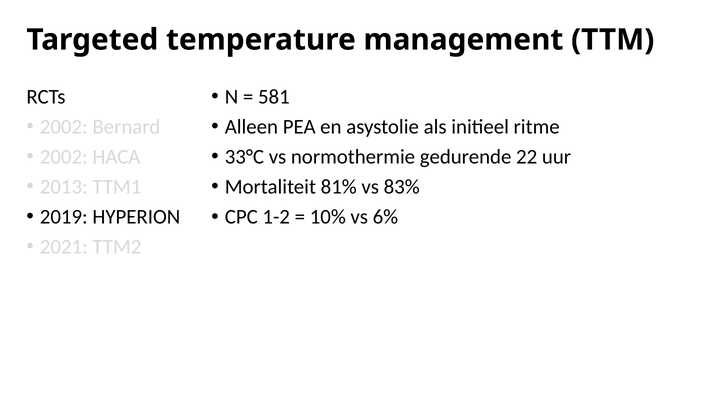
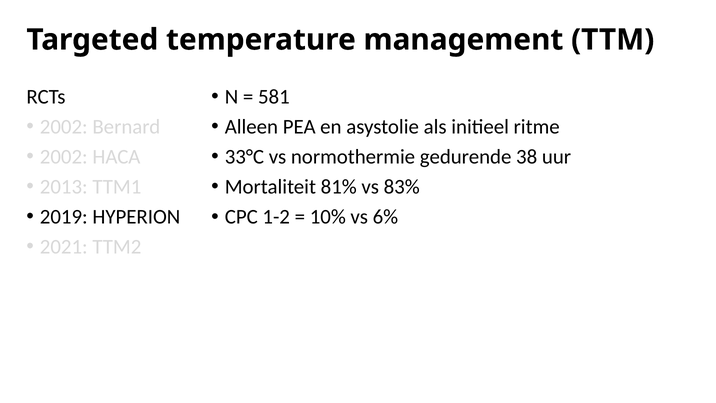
22: 22 -> 38 (527, 157)
